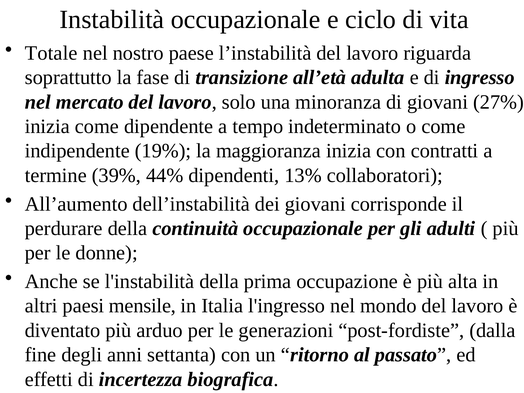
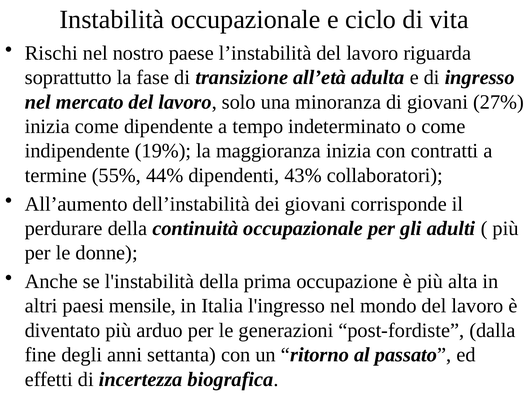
Totale: Totale -> Rischi (51, 53)
39%: 39% -> 55% (116, 175)
13%: 13% -> 43% (303, 175)
